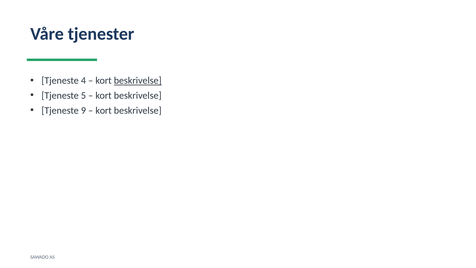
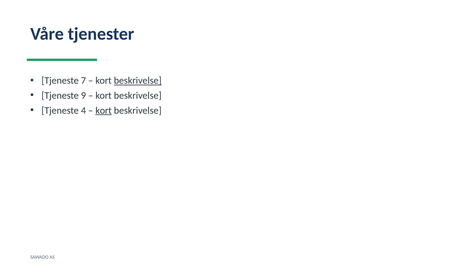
4: 4 -> 7 (83, 81)
5: 5 -> 9 (83, 96)
9: 9 -> 4 (83, 110)
kort underline: none -> present (104, 110)
